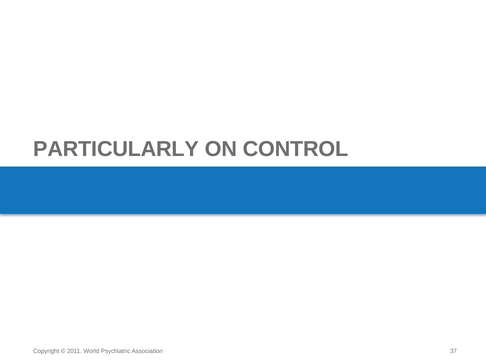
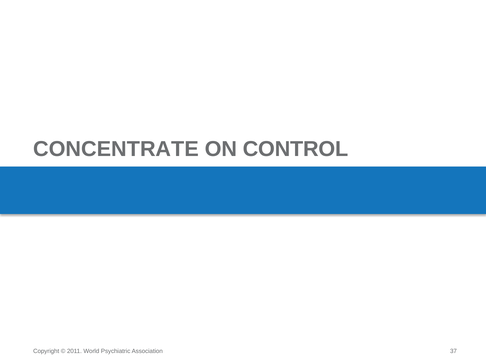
PARTICULARLY: PARTICULARLY -> CONCENTRATE (116, 149)
